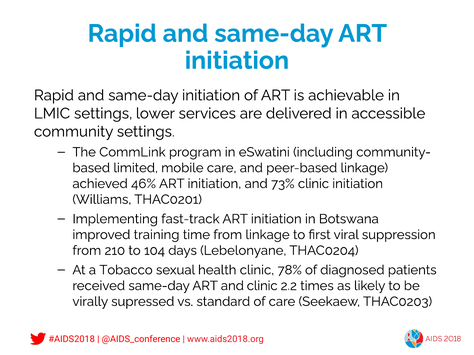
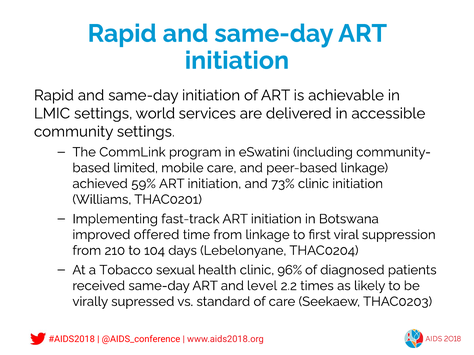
lower: lower -> world (155, 114)
46%: 46% -> 59% (144, 184)
training: training -> offered (157, 235)
78%: 78% -> 96% (290, 270)
and clinic: clinic -> level (262, 286)
